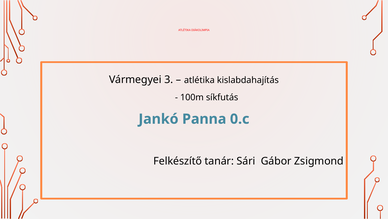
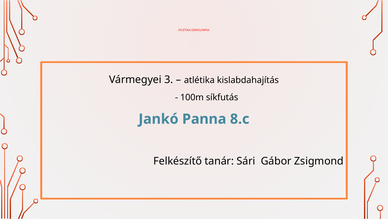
0.c: 0.c -> 8.c (240, 119)
